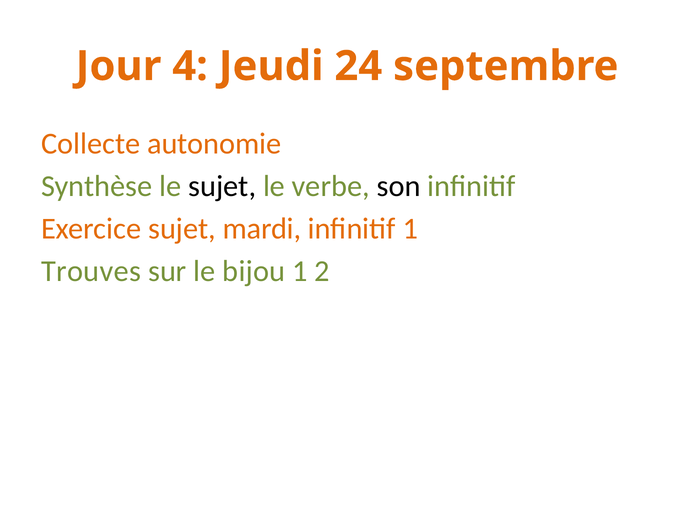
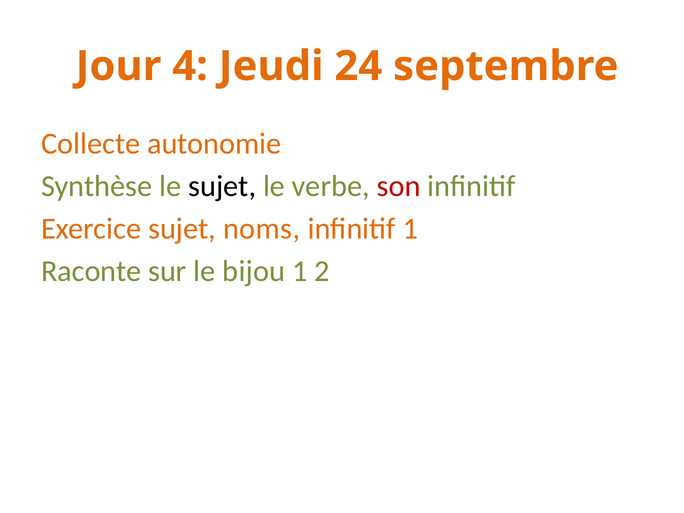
son colour: black -> red (399, 186)
mardi: mardi -> noms (262, 229)
Trouves: Trouves -> Raconte (91, 271)
